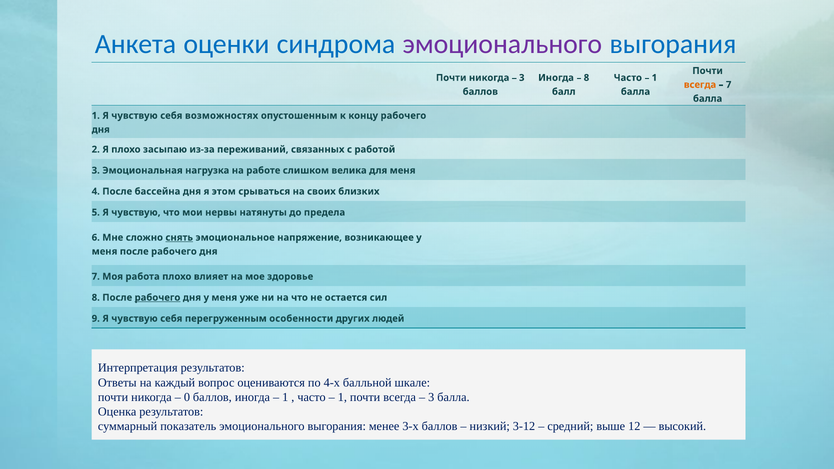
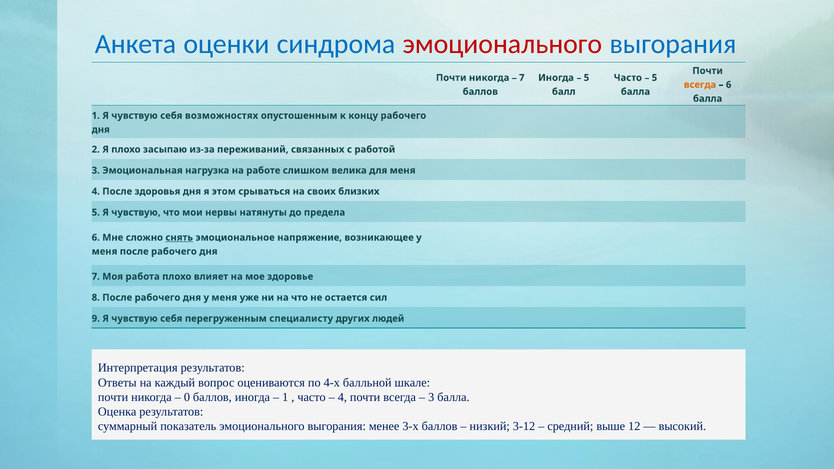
эмоционального colour: purple -> red (502, 44)
3: 3 -> 7 (522, 78)
8: 8 -> 5 (586, 78)
1: 1 -> 5 (654, 78)
7: 7 -> 6 (729, 85)
бассейна: бассейна -> здоровья (157, 192)
рабочего underline: present -> none (157, 298)
особенности: особенности -> специалисту (301, 319)
1: 1 -> 4 (342, 397)
